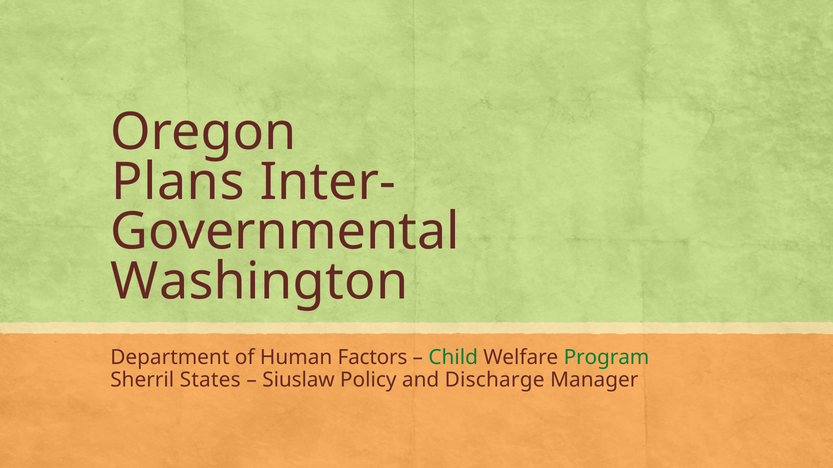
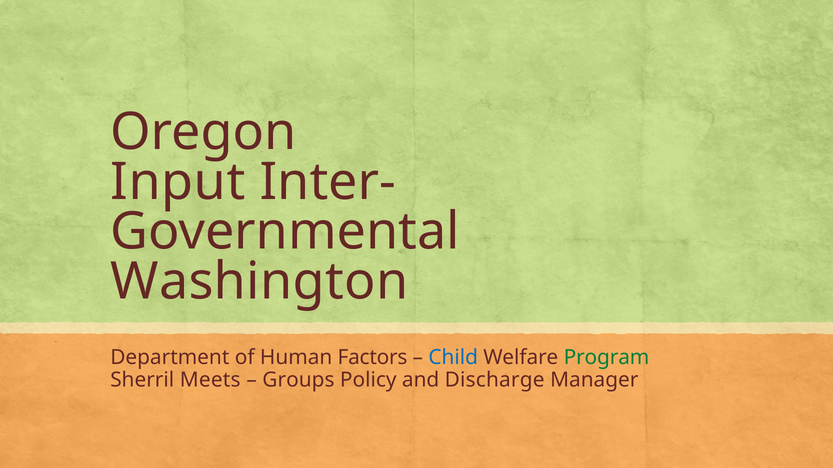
Plans: Plans -> Input (178, 182)
Child colour: green -> blue (453, 358)
States: States -> Meets (210, 380)
Siuslaw: Siuslaw -> Groups (298, 380)
